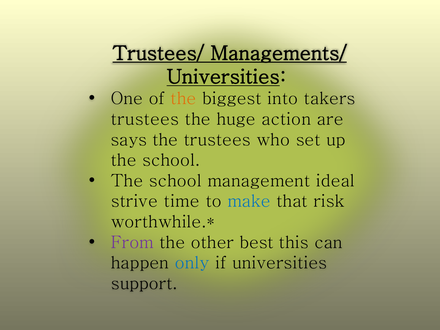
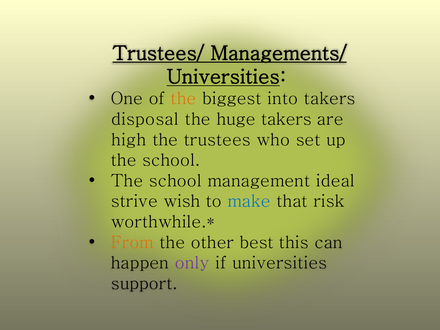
trustees: trustees -> disposal (145, 119)
huge action: action -> takers (286, 119)
says: says -> high (129, 140)
time: time -> wish (182, 201)
From colour: purple -> orange (132, 242)
only colour: blue -> purple (192, 263)
